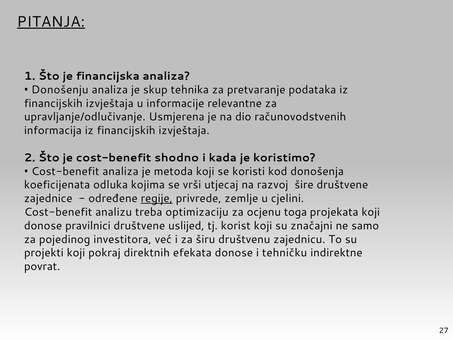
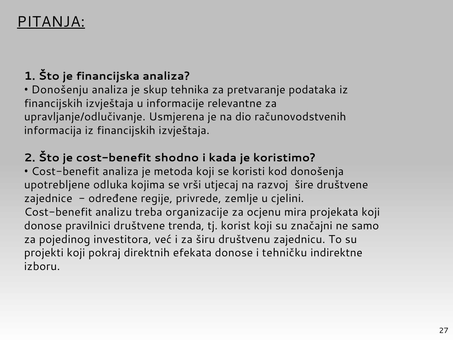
koeficijenata: koeficijenata -> upotrebljene (57, 185)
regije underline: present -> none (157, 198)
optimizaciju: optimizaciju -> organizacije (197, 212)
toga: toga -> mira (295, 212)
uslijed: uslijed -> trenda (186, 226)
povrat: povrat -> izboru (42, 266)
